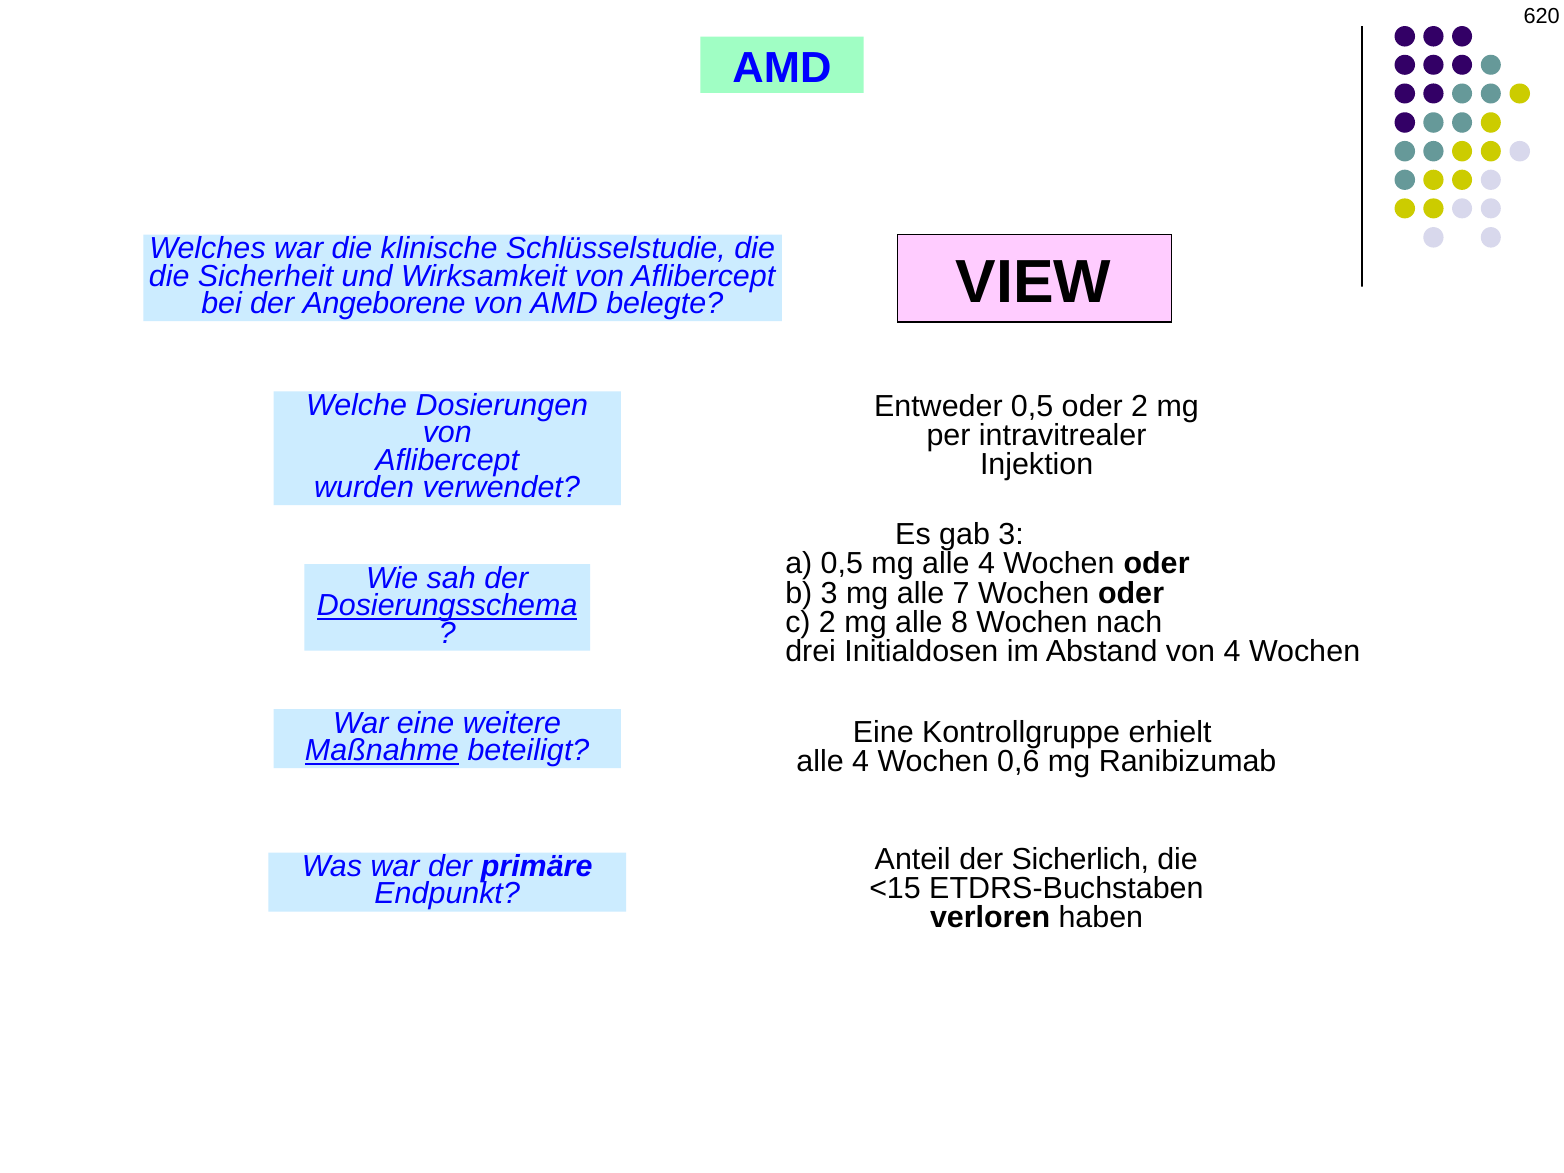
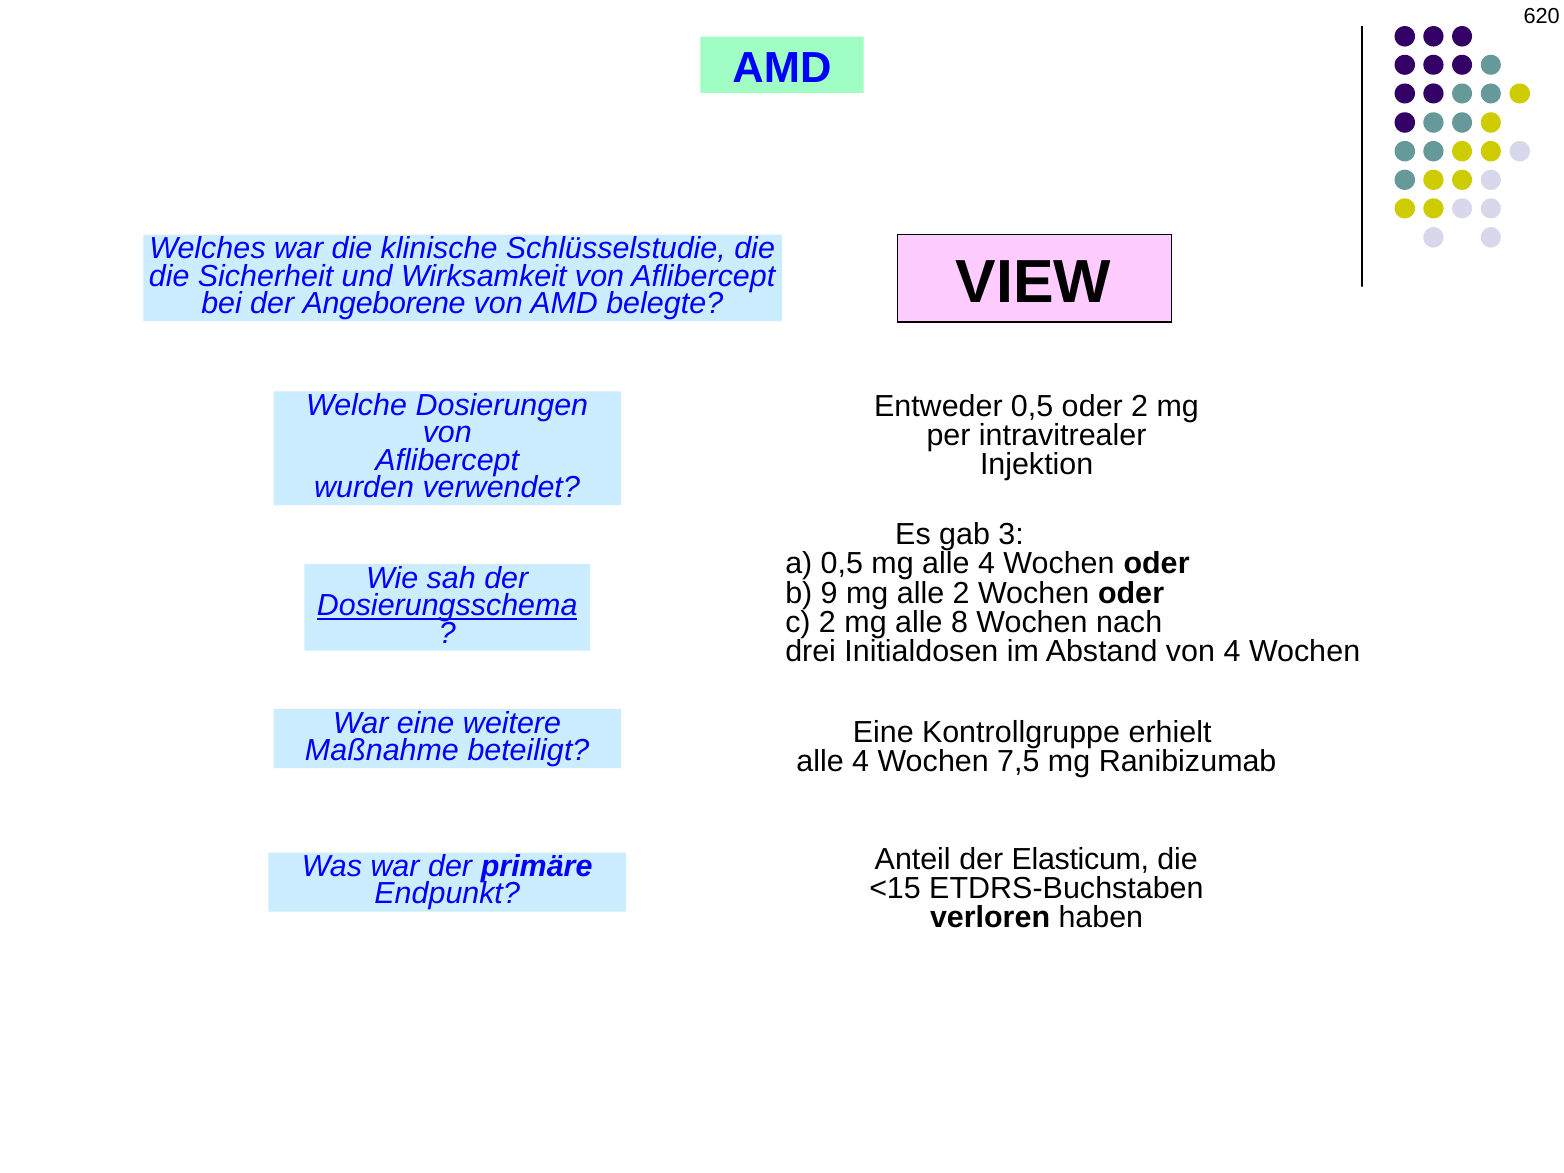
b 3: 3 -> 9 (829, 593)
alle 7: 7 -> 2 (961, 593)
Maßnahme underline: present -> none (382, 751)
0,6: 0,6 -> 7,5 (1018, 762)
Sicherlich: Sicherlich -> Elasticum (1080, 859)
